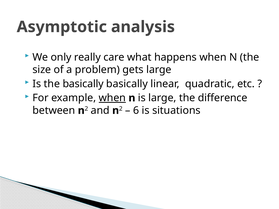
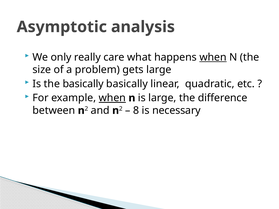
when underline: none -> present (213, 57)
6: 6 -> 8 (136, 111)
situations: situations -> necessary (176, 111)
